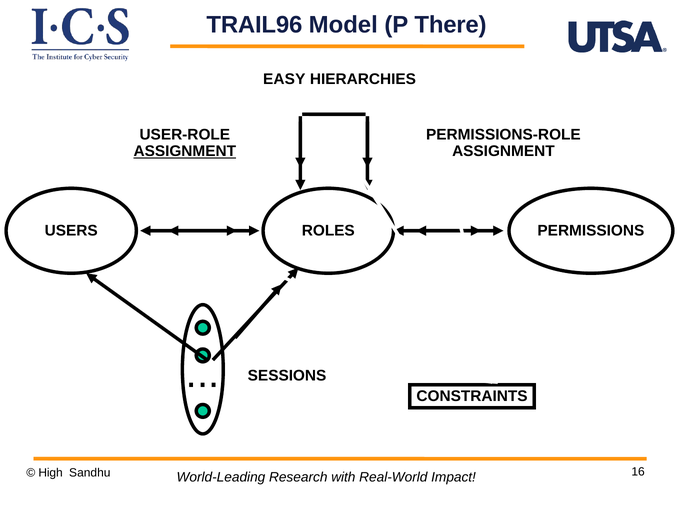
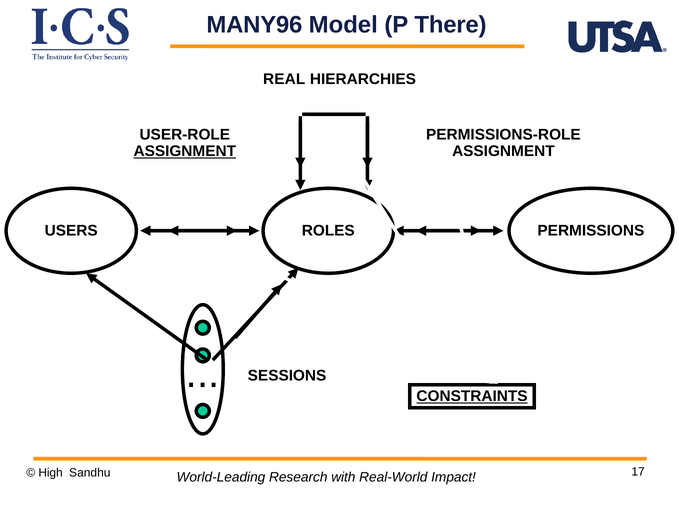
TRAIL96: TRAIL96 -> MANY96 (254, 25)
EASY: EASY -> REAL (284, 79)
CONSTRAINTS underline: none -> present (472, 396)
16: 16 -> 17 (638, 472)
